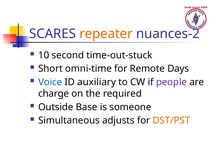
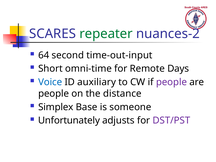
repeater colour: orange -> green (106, 34)
10: 10 -> 64 (44, 55)
time-out-stuck: time-out-stuck -> time-out-input (119, 55)
charge: charge -> people (54, 94)
required: required -> distance (122, 94)
Outside: Outside -> Simplex (56, 107)
Simultaneous: Simultaneous -> Unfortunately (69, 120)
DST/PST colour: orange -> purple (171, 120)
